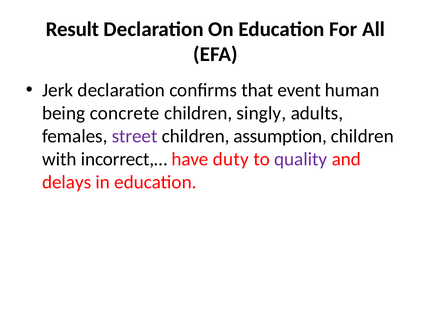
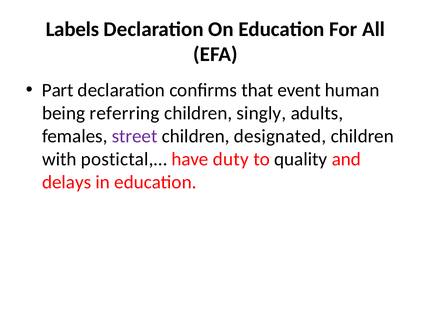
Result: Result -> Labels (72, 29)
Jerk: Jerk -> Part (58, 90)
concrete: concrete -> referring (125, 113)
assumption: assumption -> designated (280, 136)
incorrect,…: incorrect,… -> postictal,… (124, 159)
quality colour: purple -> black (301, 159)
